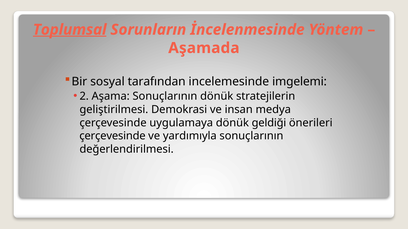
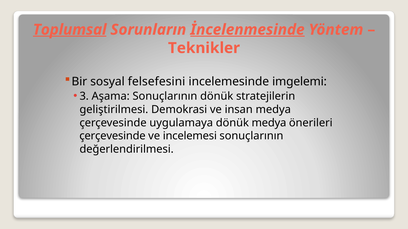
İncelenmesinde underline: none -> present (247, 30)
Aşamada: Aşamada -> Teknikler (204, 48)
tarafından: tarafından -> felsefesini (157, 82)
2: 2 -> 3 (84, 96)
dönük geldiği: geldiği -> medya (269, 123)
yardımıyla: yardımıyla -> incelemesi (190, 136)
